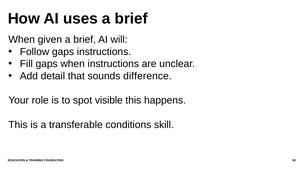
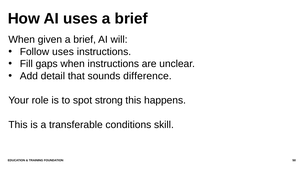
Follow gaps: gaps -> uses (63, 52)
visible: visible -> strong (109, 101)
